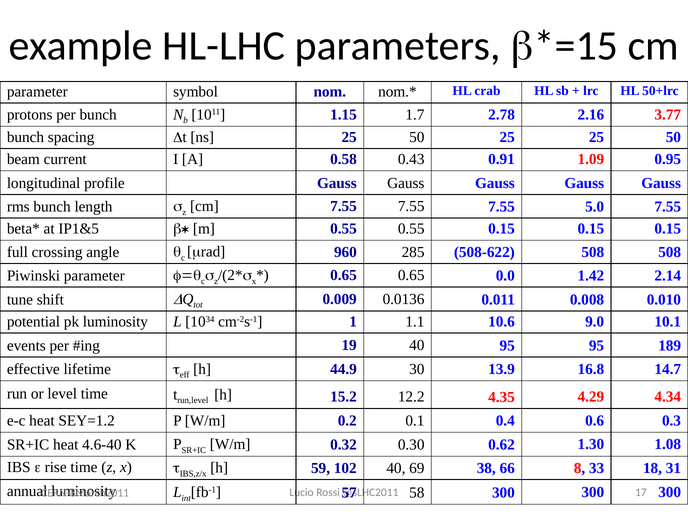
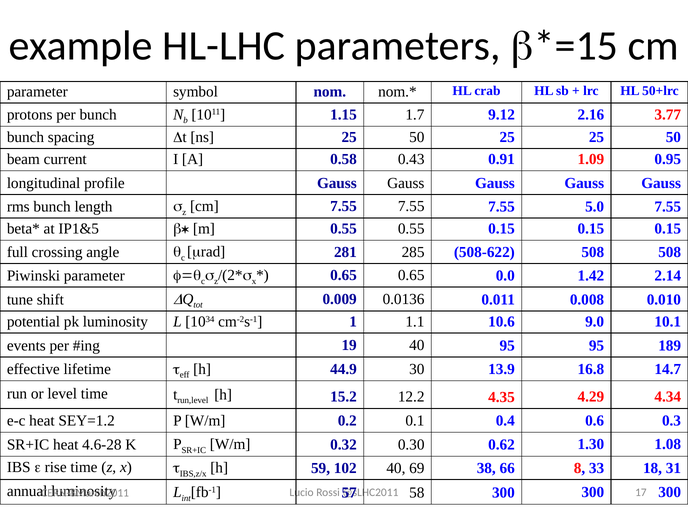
2.78: 2.78 -> 9.12 (502, 115)
960: 960 -> 281 (345, 252)
4.6-40: 4.6-40 -> 4.6-28 (102, 445)
